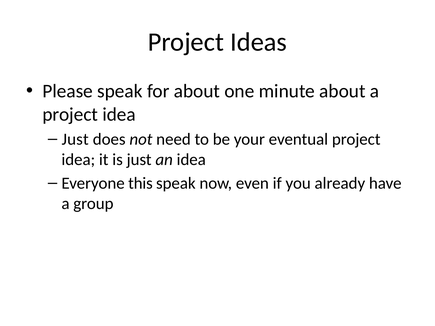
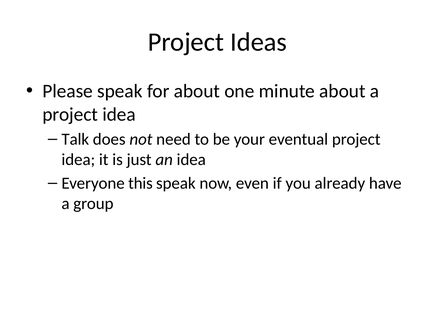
Just: Just -> Talk (75, 139)
